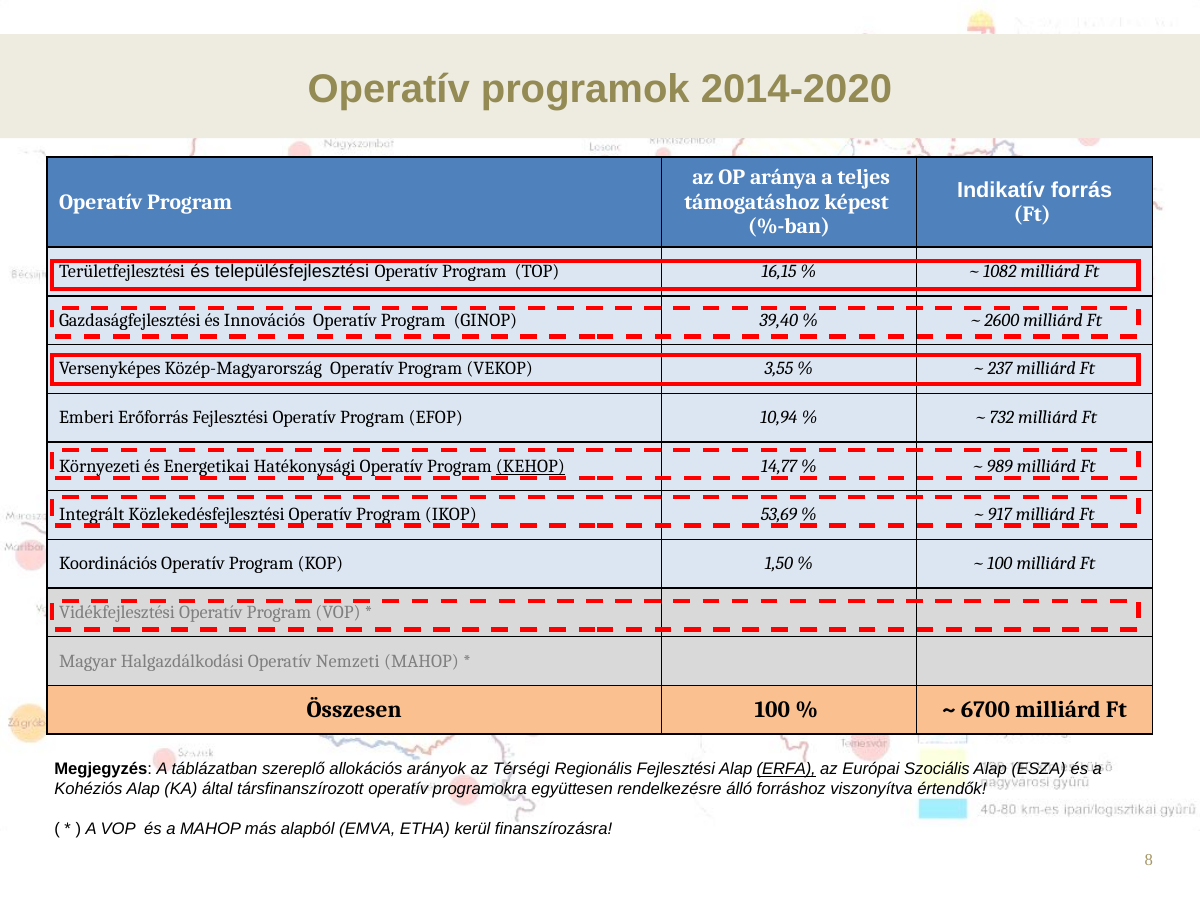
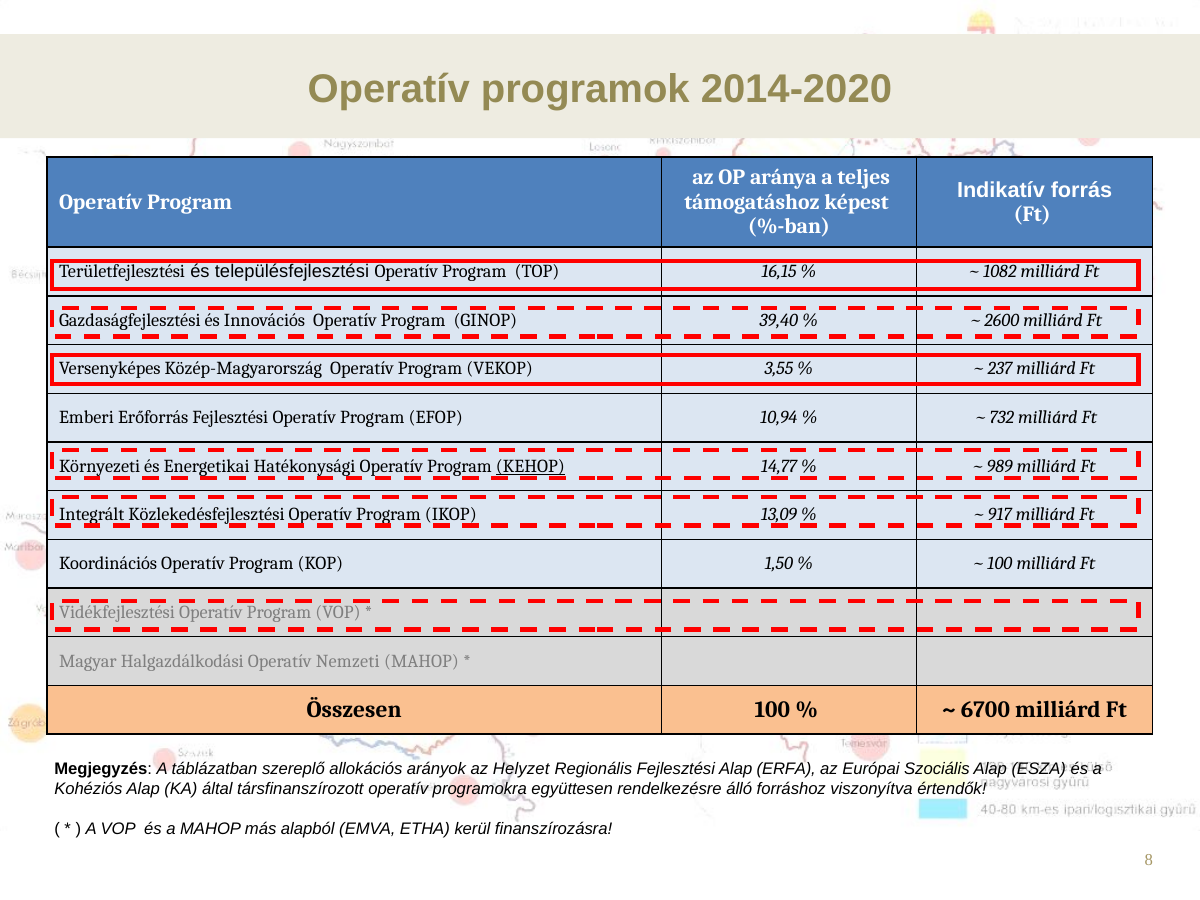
53,69: 53,69 -> 13,09 (779, 515)
Térségi: Térségi -> Helyzet (521, 769)
ERFA underline: present -> none (786, 769)
